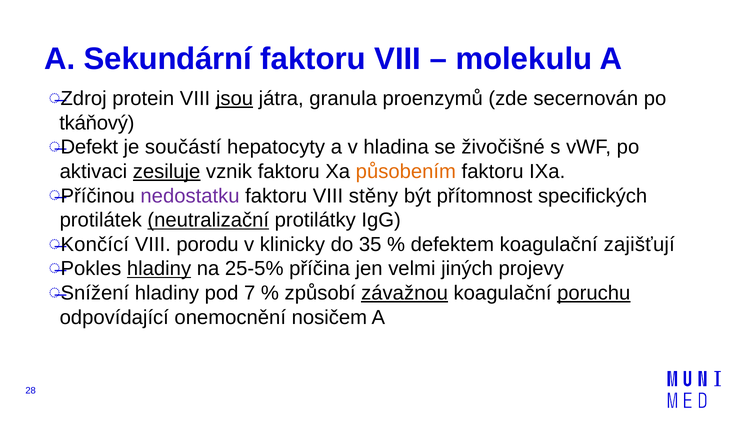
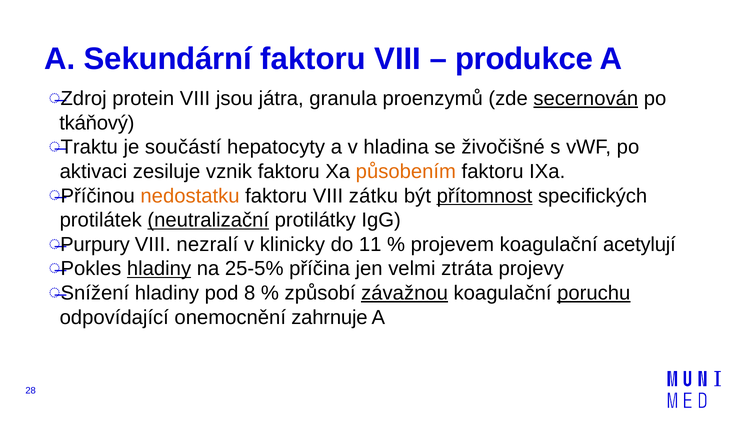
molekulu: molekulu -> produkce (524, 59)
jsou underline: present -> none (234, 99)
secernován underline: none -> present (586, 99)
Defekt: Defekt -> Traktu (89, 147)
zesiluje underline: present -> none (167, 171)
nedostatku colour: purple -> orange (190, 196)
stěny: stěny -> zátku (373, 196)
přítomnost underline: none -> present (484, 196)
Končící: Končící -> Purpury (95, 244)
porodu: porodu -> nezralí (207, 244)
35: 35 -> 11 (370, 244)
defektem: defektem -> projevem (452, 244)
zajišťují: zajišťují -> acetylují (639, 244)
jiných: jiných -> ztráta (467, 269)
7: 7 -> 8 (250, 293)
nosičem: nosičem -> zahrnuje (329, 317)
